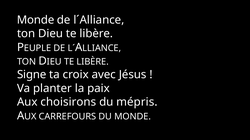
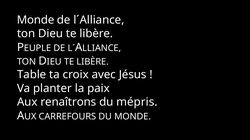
Signe: Signe -> Table (32, 75)
choisirons: choisirons -> renaîtrons (68, 102)
